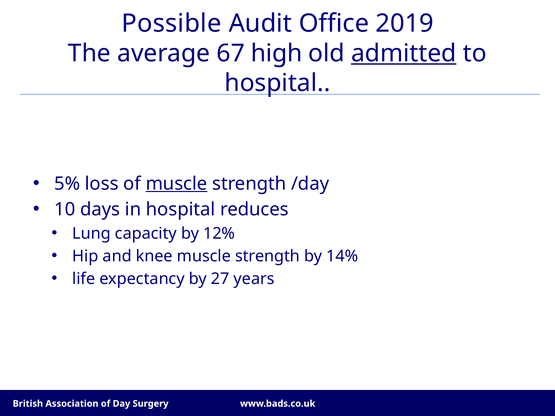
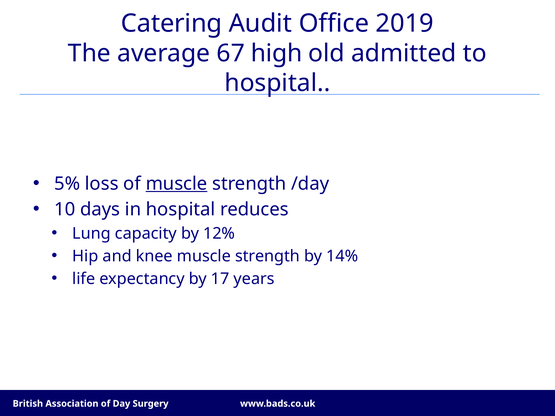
Possible: Possible -> Catering (172, 24)
admitted underline: present -> none (404, 54)
27: 27 -> 17 (220, 279)
